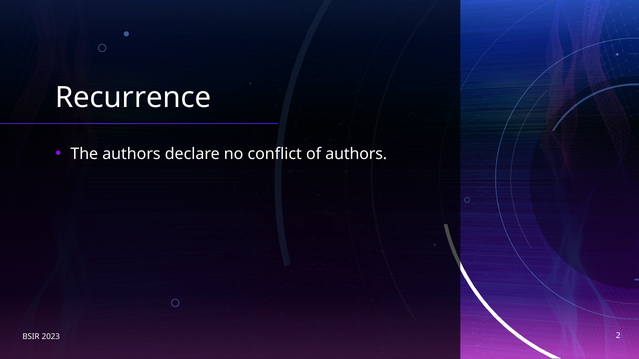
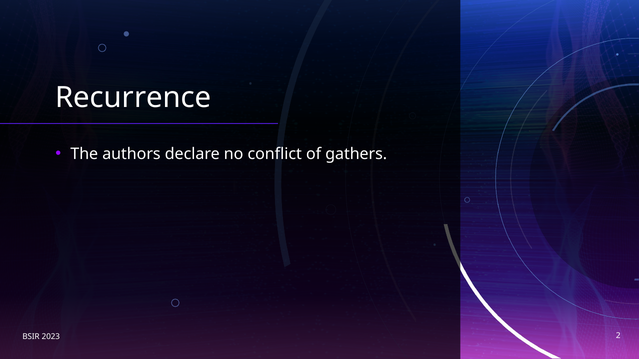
of authors: authors -> gathers (356, 154)
